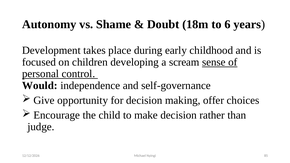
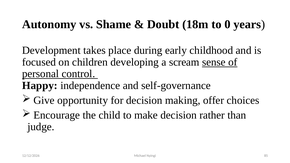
6: 6 -> 0 (227, 24)
Would: Would -> Happy (40, 86)
